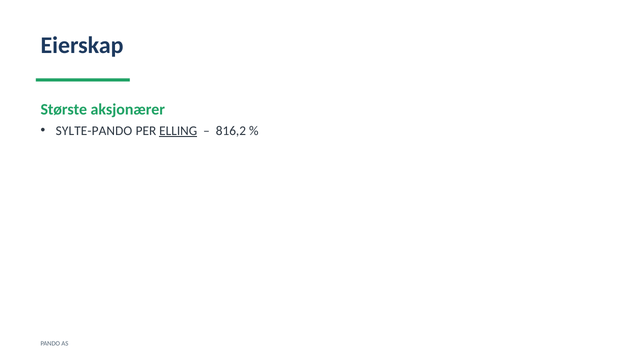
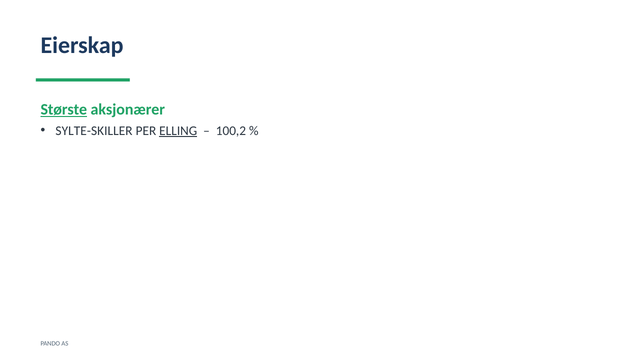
Største underline: none -> present (64, 110)
SYLTE-PANDO: SYLTE-PANDO -> SYLTE-SKILLER (94, 131)
816,2: 816,2 -> 100,2 (231, 131)
